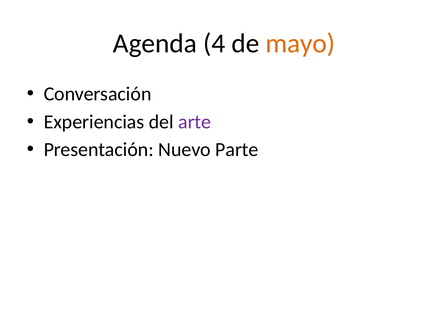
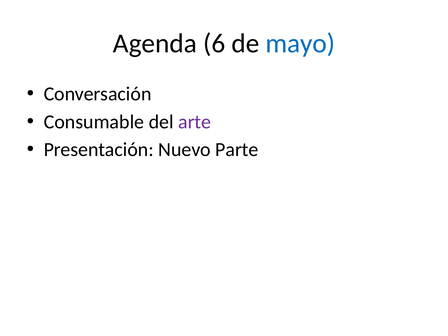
4: 4 -> 6 (214, 43)
mayo colour: orange -> blue (300, 43)
Experiencias: Experiencias -> Consumable (94, 122)
